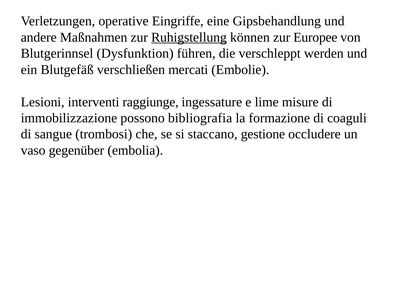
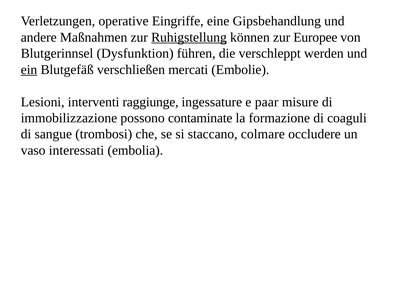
ein underline: none -> present (29, 70)
lime: lime -> paar (267, 102)
bibliografia: bibliografia -> contaminate (200, 118)
gestione: gestione -> colmare (263, 134)
gegenüber: gegenüber -> interessati (76, 150)
